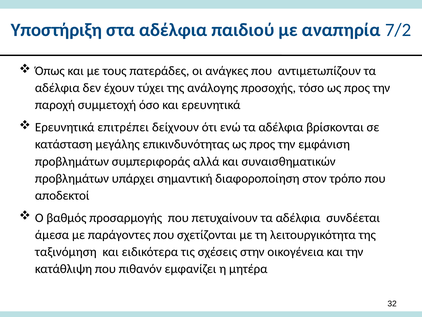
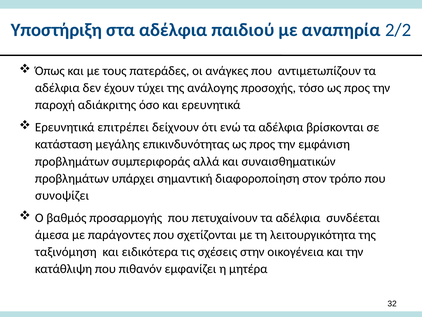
7/2: 7/2 -> 2/2 (398, 30)
συμμετοχή: συμμετοχή -> αδιάκριτης (107, 105)
αποδεκτοί: αποδεκτοί -> συνοψίζει (62, 195)
